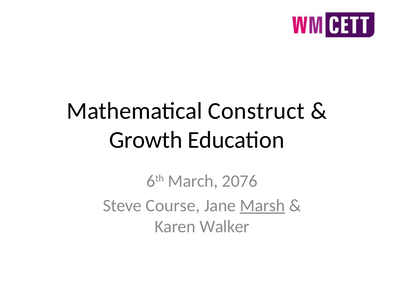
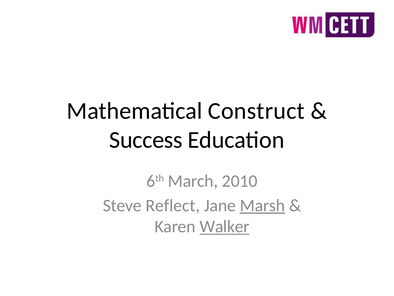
Growth: Growth -> Success (146, 140)
2076: 2076 -> 2010 (240, 181)
Course: Course -> Reflect (173, 205)
Walker underline: none -> present (225, 226)
